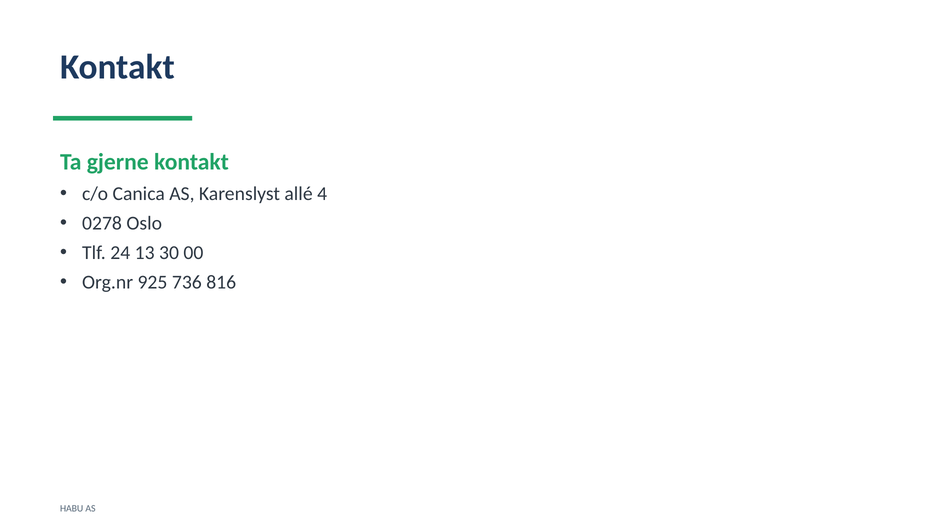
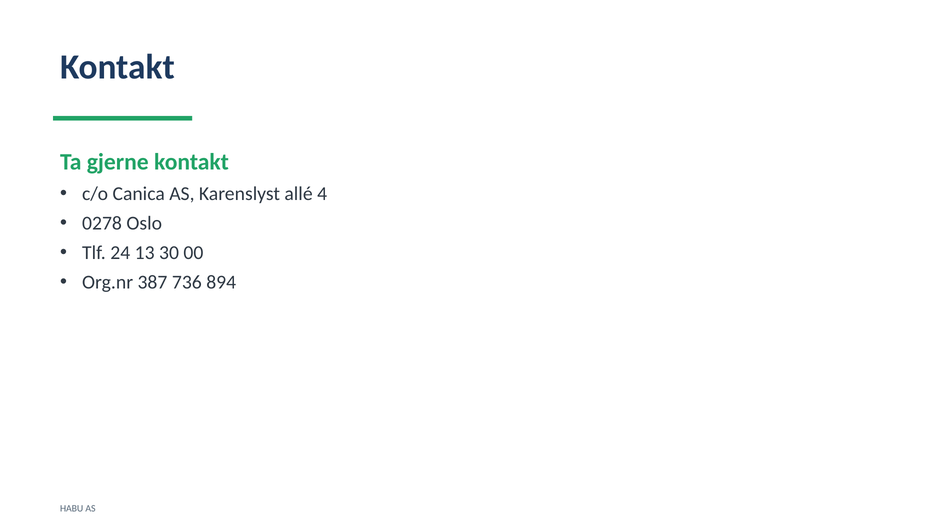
925: 925 -> 387 (152, 282)
816: 816 -> 894 (221, 282)
